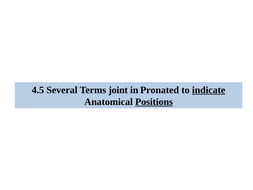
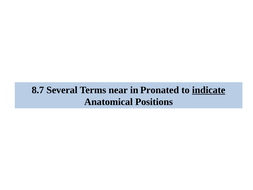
4.5: 4.5 -> 8.7 (38, 90)
joint: joint -> near (118, 90)
Positions underline: present -> none (154, 102)
